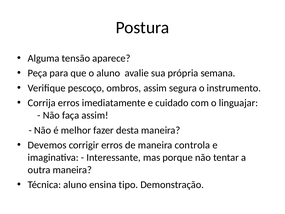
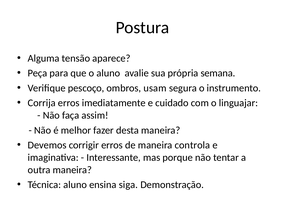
ombros assim: assim -> usam (155, 88)
tipo: tipo -> siga (128, 184)
